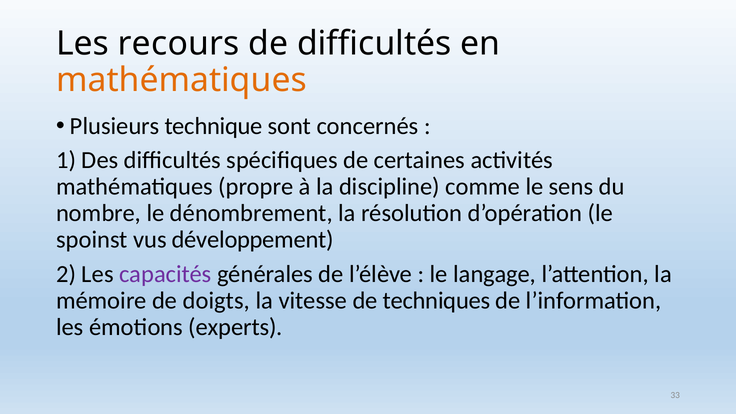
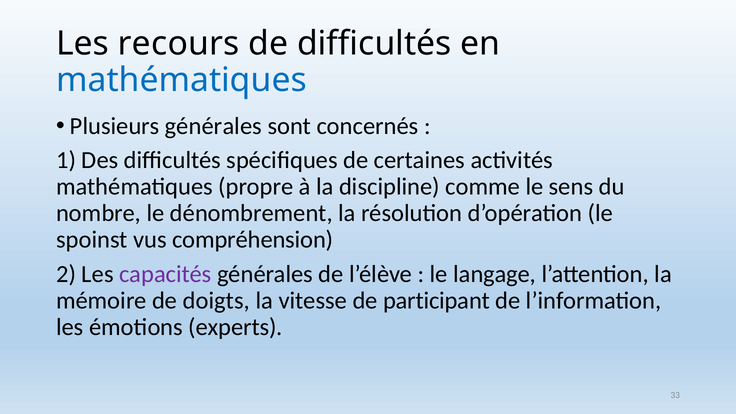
mathématiques colour: orange -> blue (181, 80)
Plusieurs technique: technique -> générales (213, 126)
développement: développement -> compréhension (253, 240)
techniques: techniques -> participant (437, 300)
